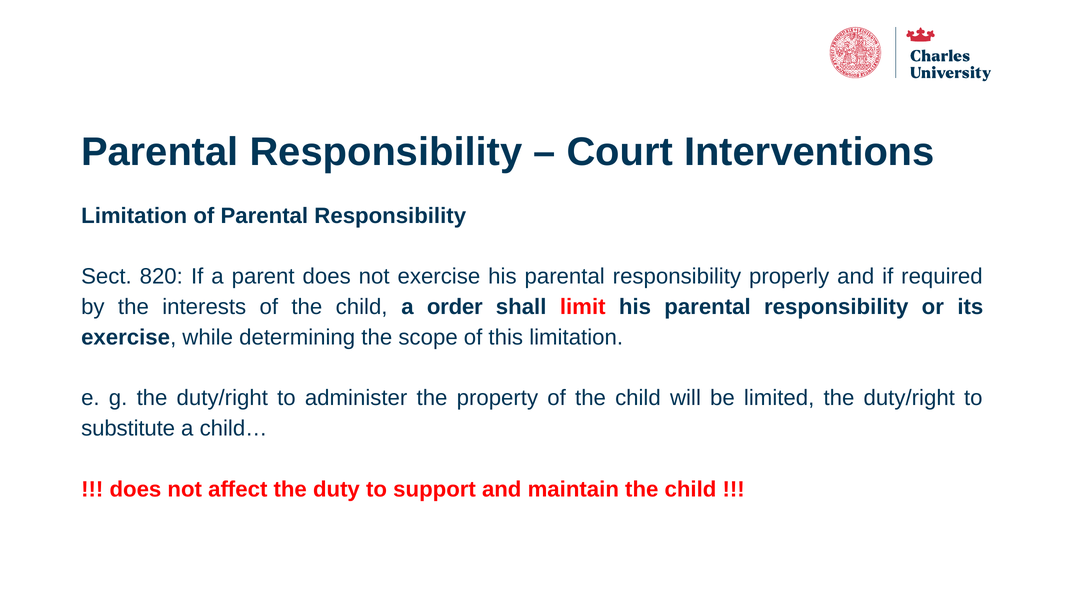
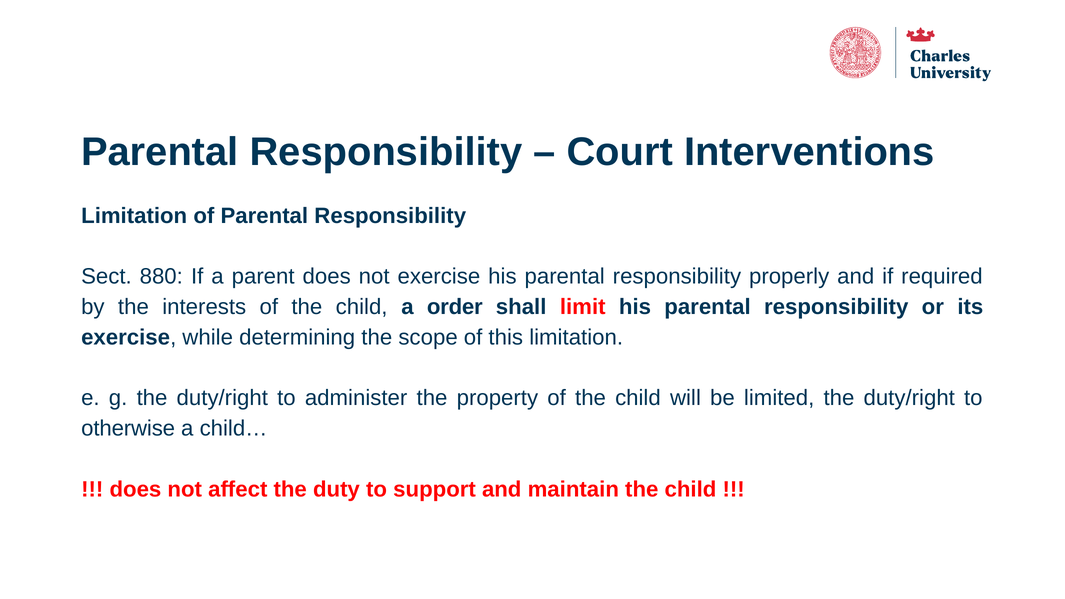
820: 820 -> 880 (161, 277)
substitute: substitute -> otherwise (128, 429)
